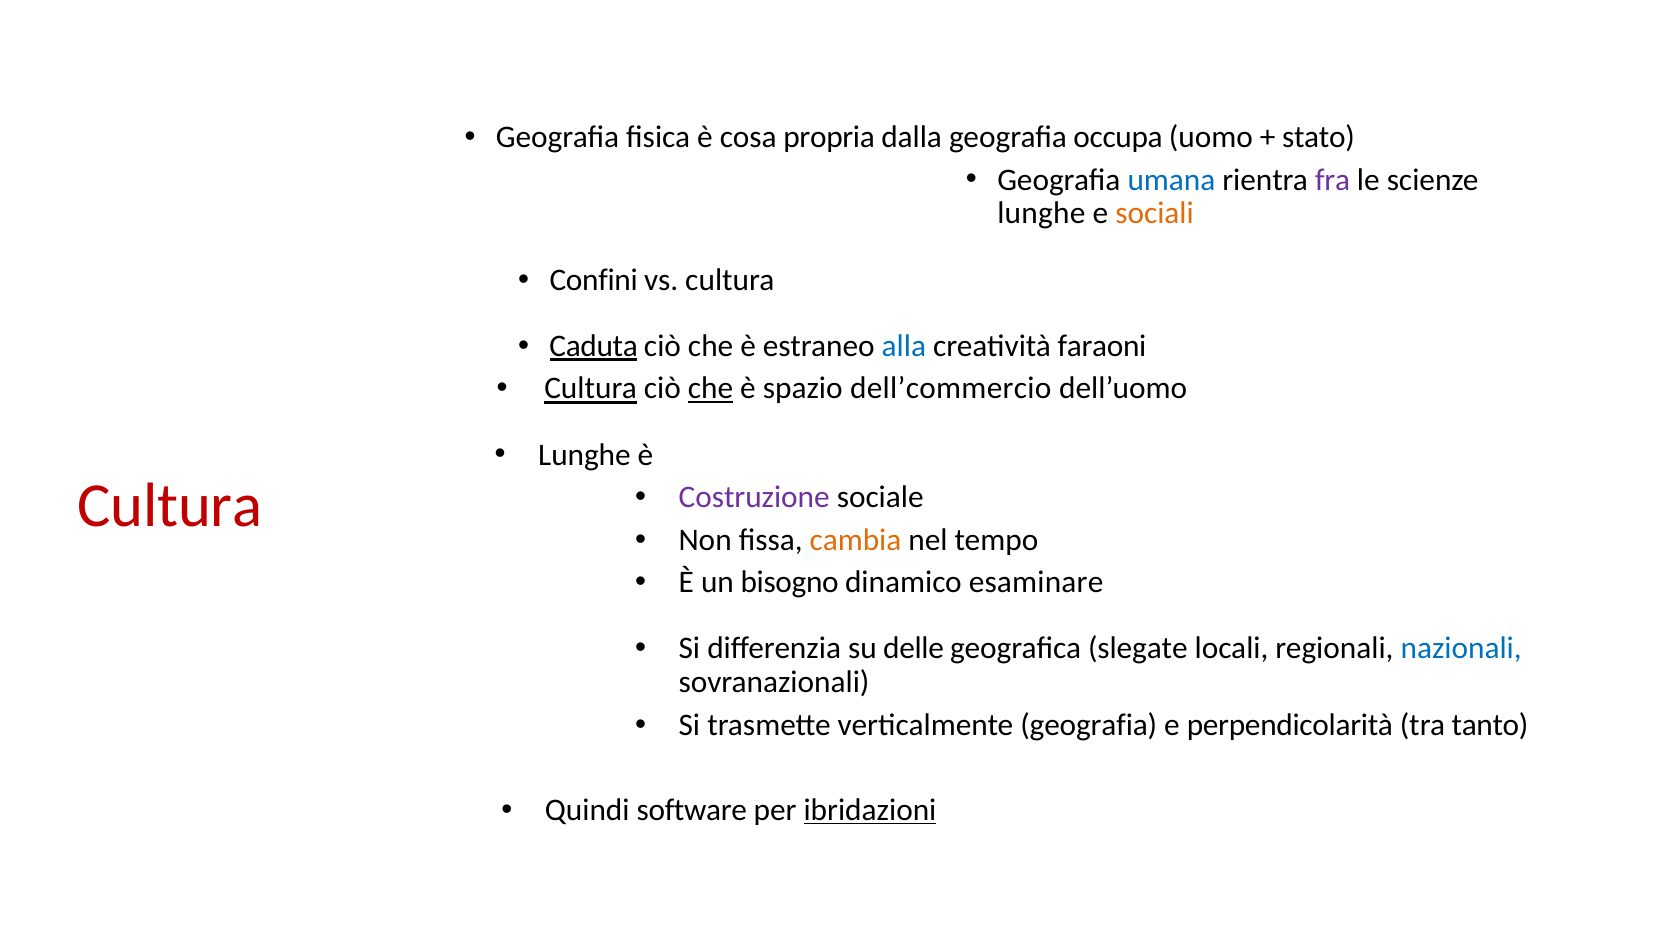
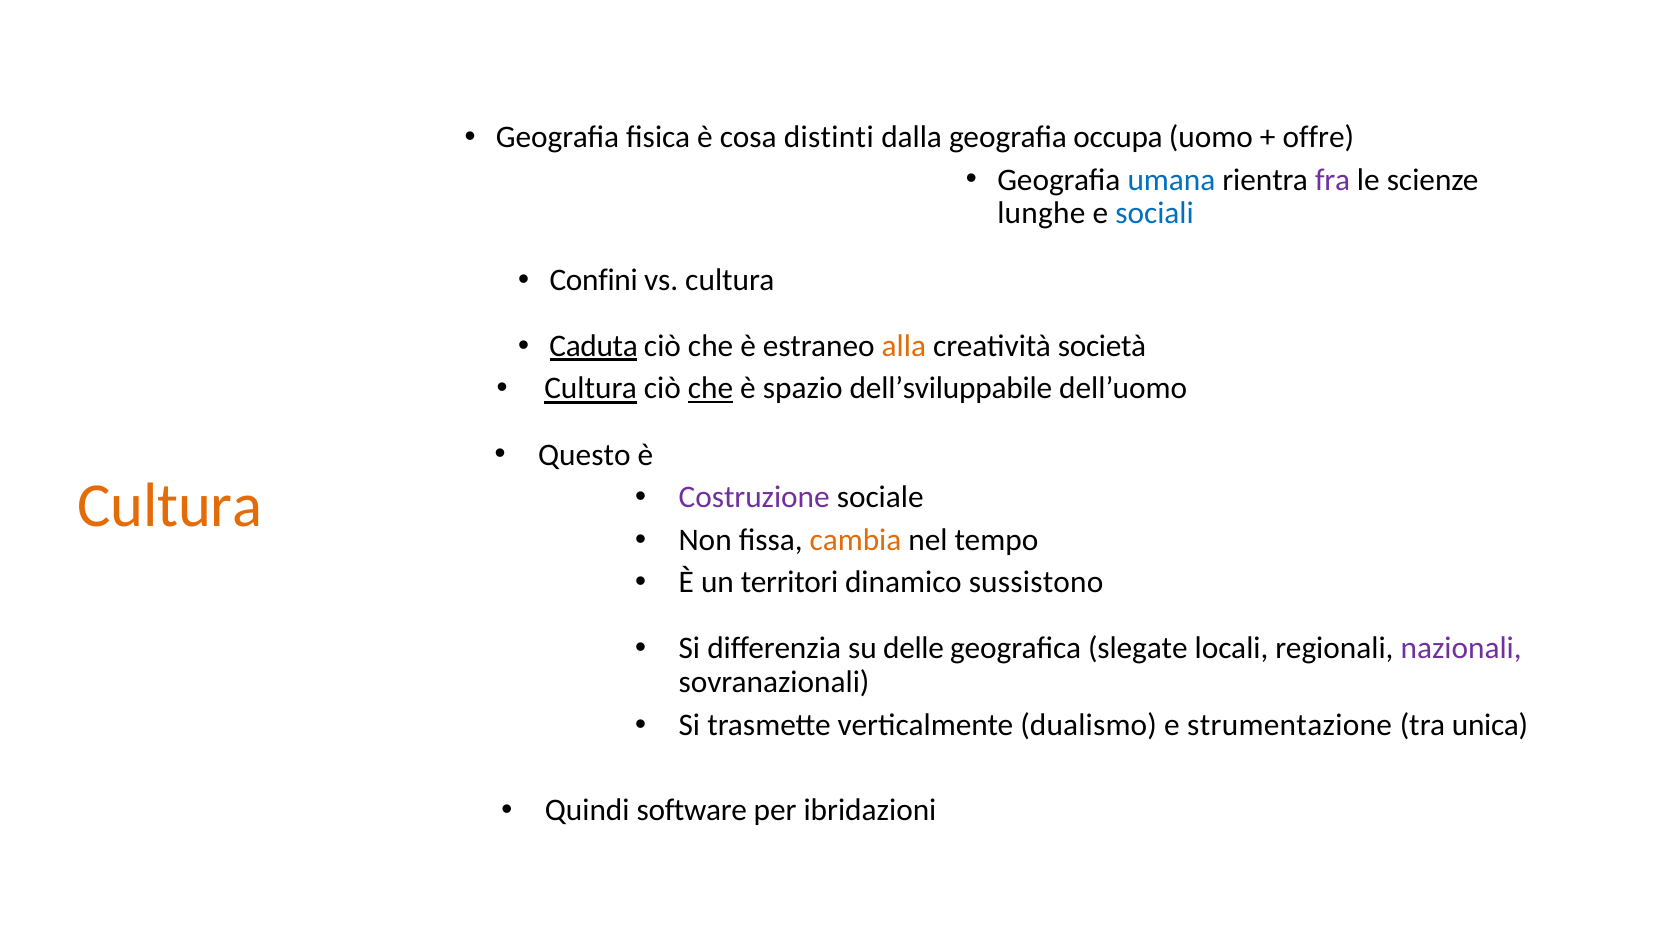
propria: propria -> distinti (829, 137)
stato: stato -> offre (1318, 137)
sociali colour: orange -> blue (1155, 214)
alla colour: blue -> orange (904, 346)
faraoni: faraoni -> società (1102, 346)
dell’commercio: dell’commercio -> dell’sviluppabile (951, 389)
Lunghe: Lunghe -> Questo (584, 455)
Cultura colour: red -> orange (170, 506)
bisogno: bisogno -> territori (790, 582)
esaminare: esaminare -> sussistono (1036, 582)
nazionali colour: blue -> purple (1461, 649)
verticalmente geografia: geografia -> dualismo (1089, 725)
perpendicolarità: perpendicolarità -> strumentazione (1290, 725)
tanto: tanto -> unica (1490, 725)
ibridazioni underline: present -> none (870, 810)
